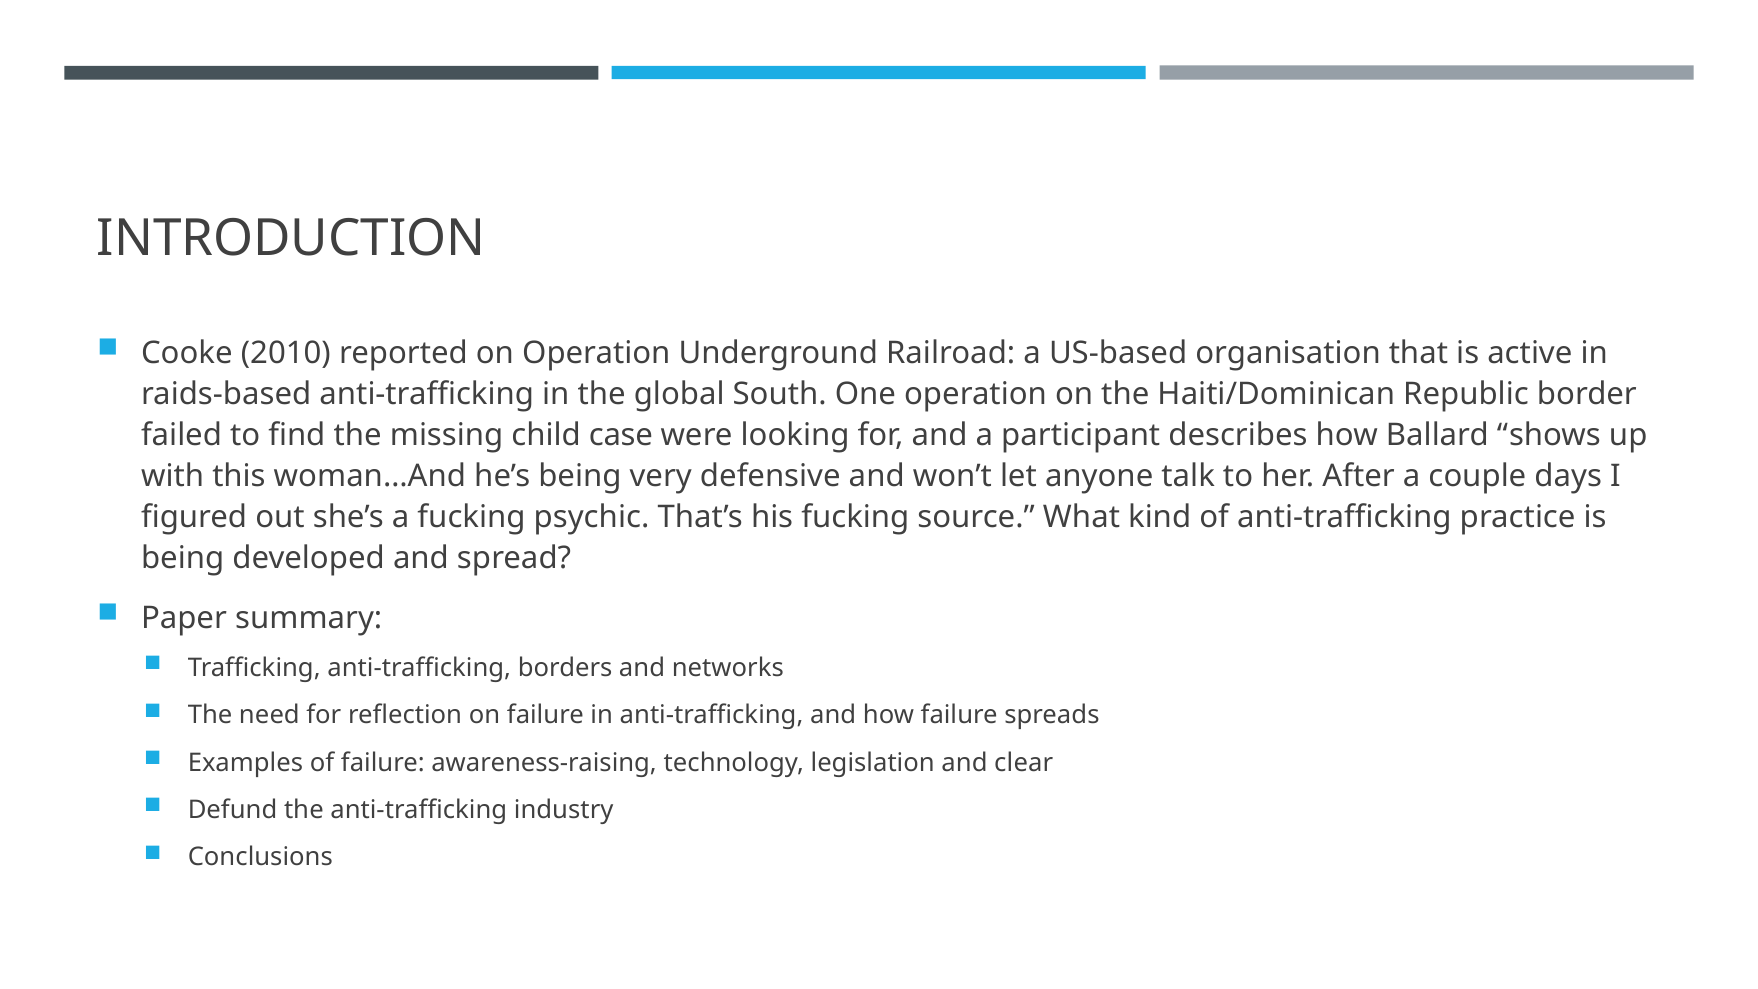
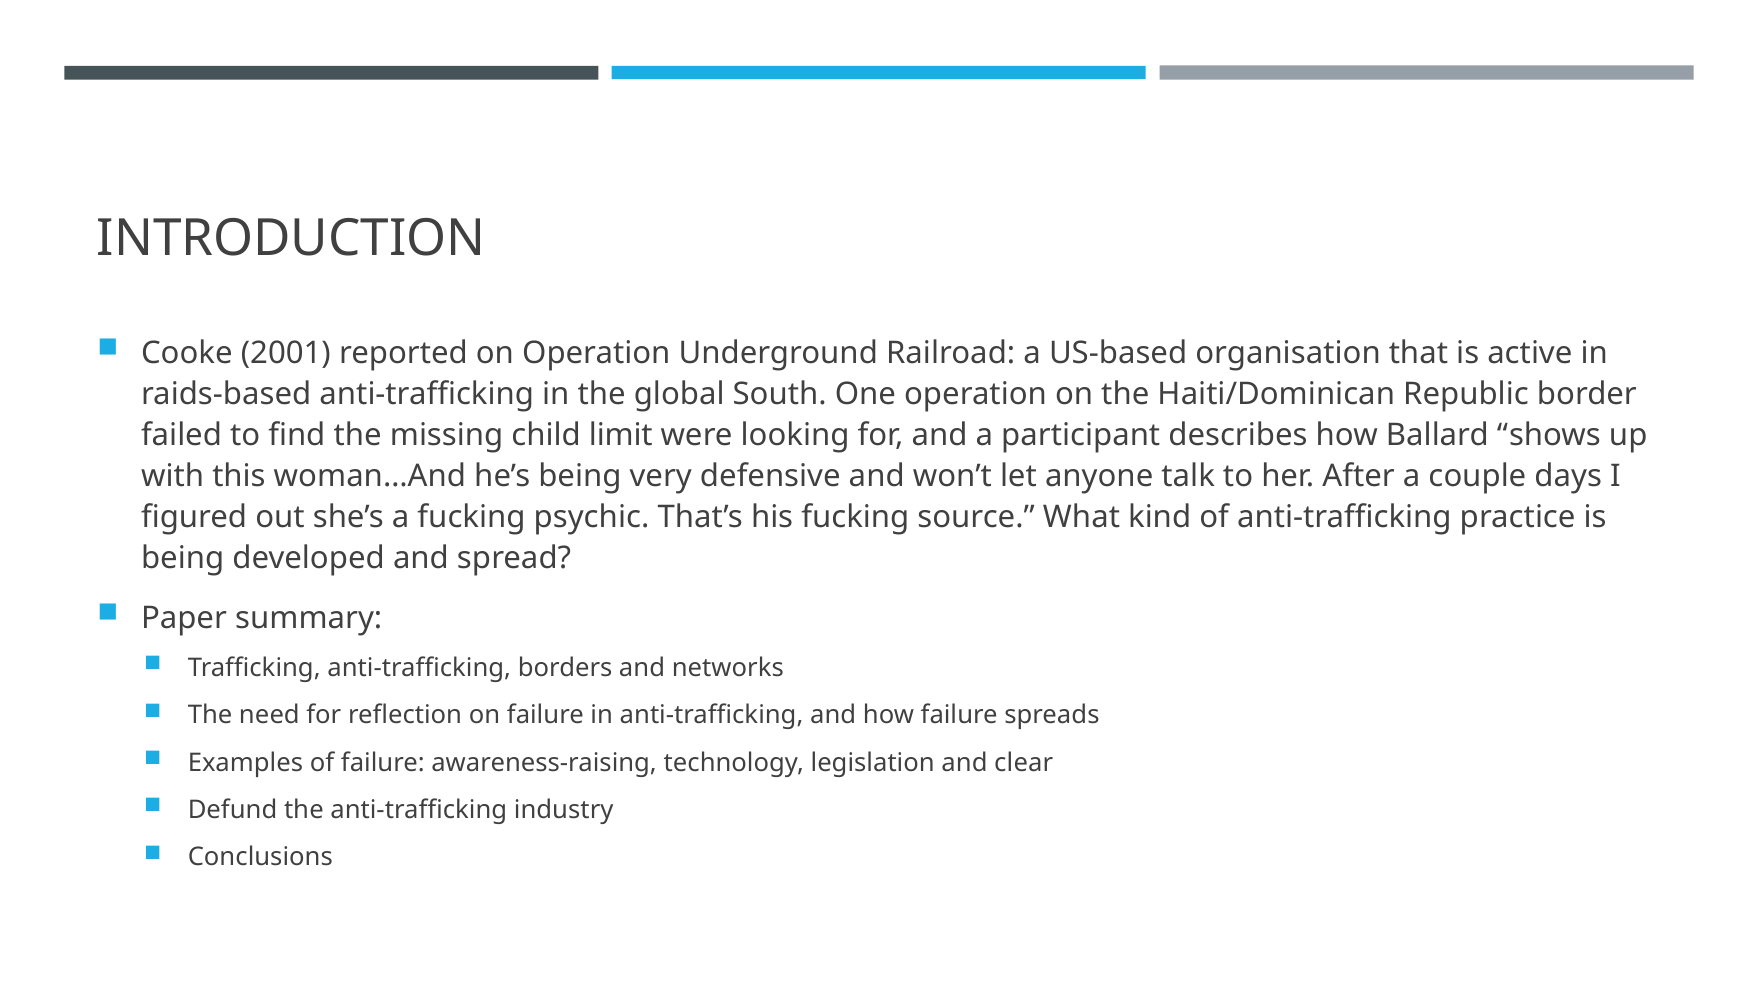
2010: 2010 -> 2001 (286, 353)
case: case -> limit (621, 435)
